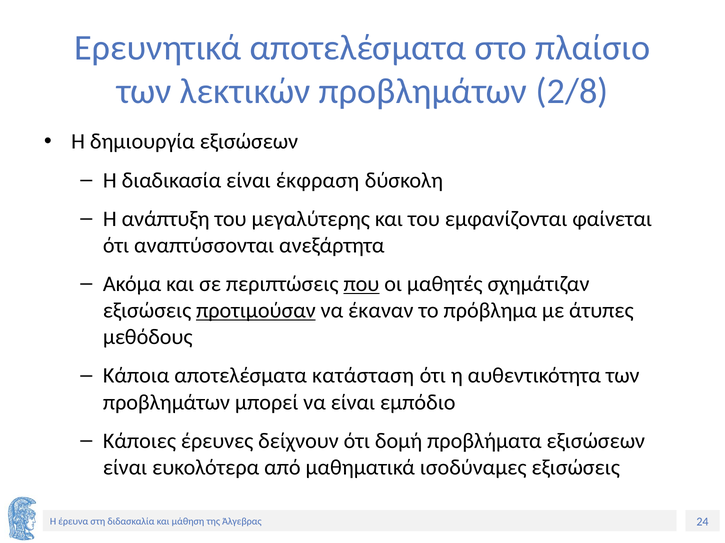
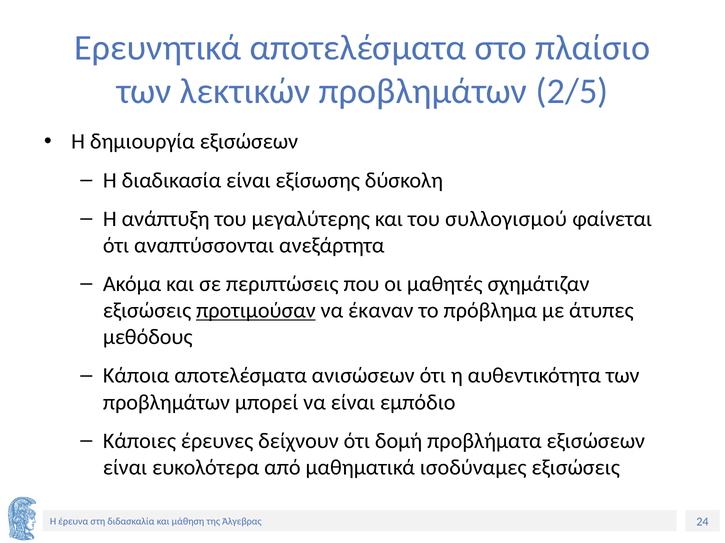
2/8: 2/8 -> 2/5 (572, 91)
έκφραση: έκφραση -> εξίσωσης (318, 181)
εμφανίζoνται: εμφανίζoνται -> συλλογισμού (506, 219)
που underline: present -> none (361, 284)
κατάσταση: κατάσταση -> ανισώσεων (363, 376)
